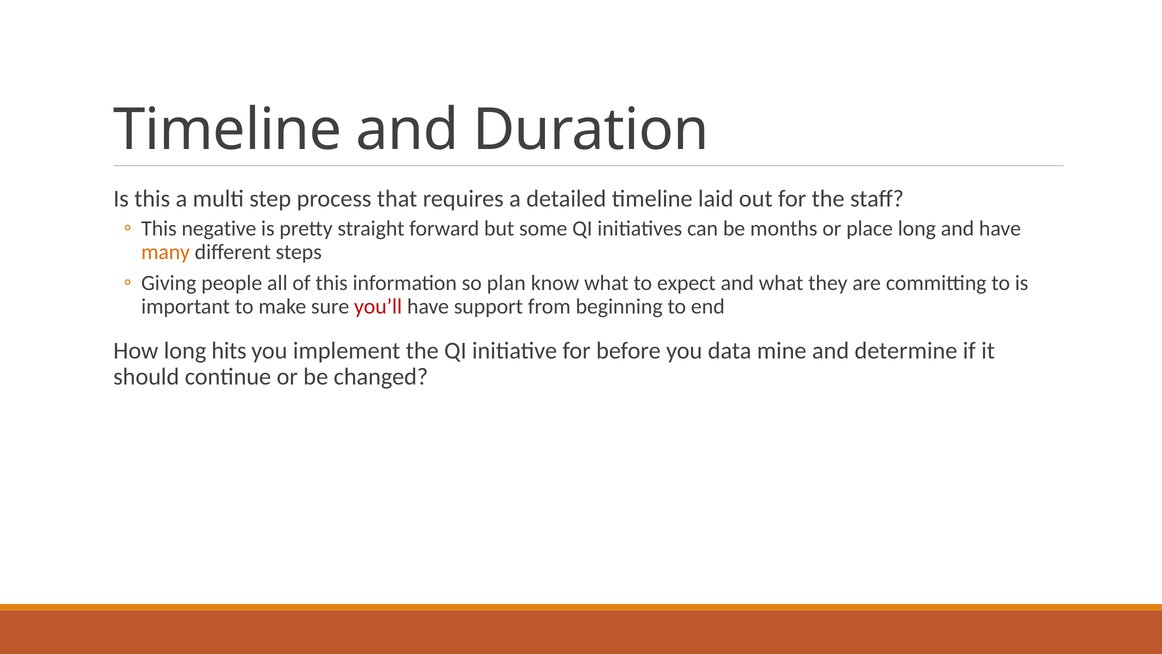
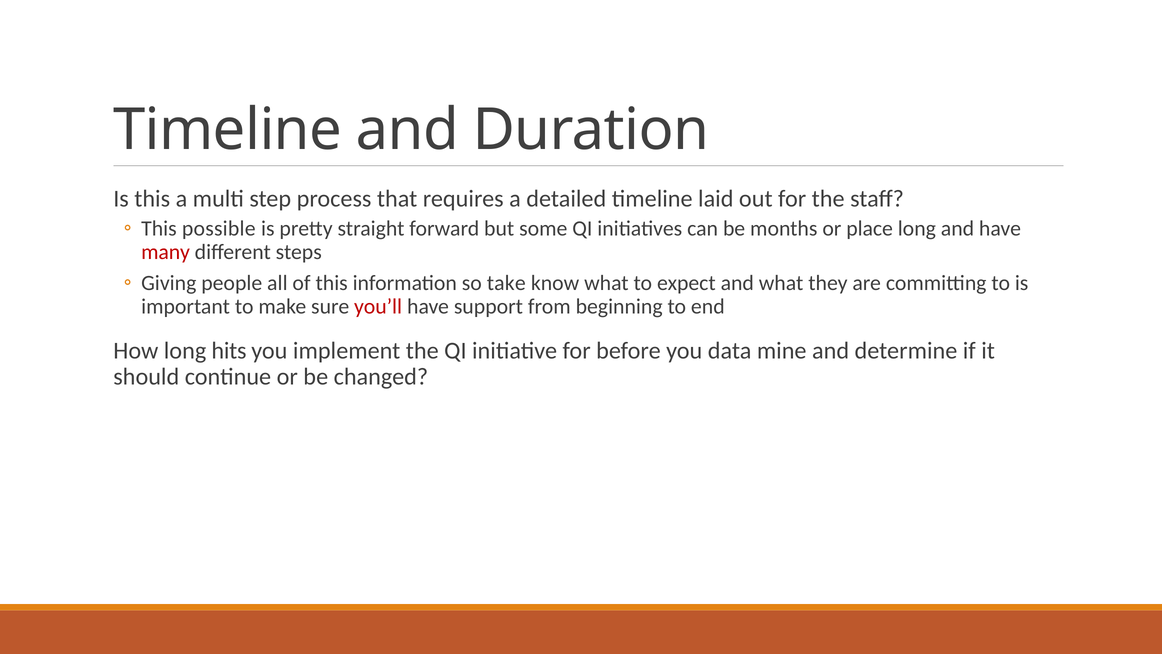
negative: negative -> possible (219, 228)
many colour: orange -> red (166, 252)
plan: plan -> take (506, 283)
